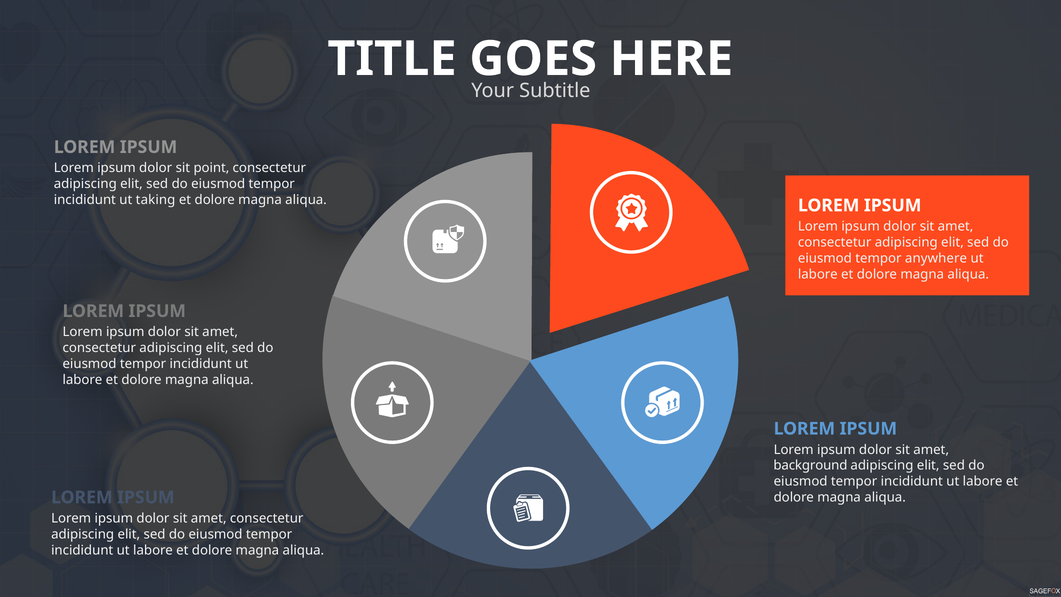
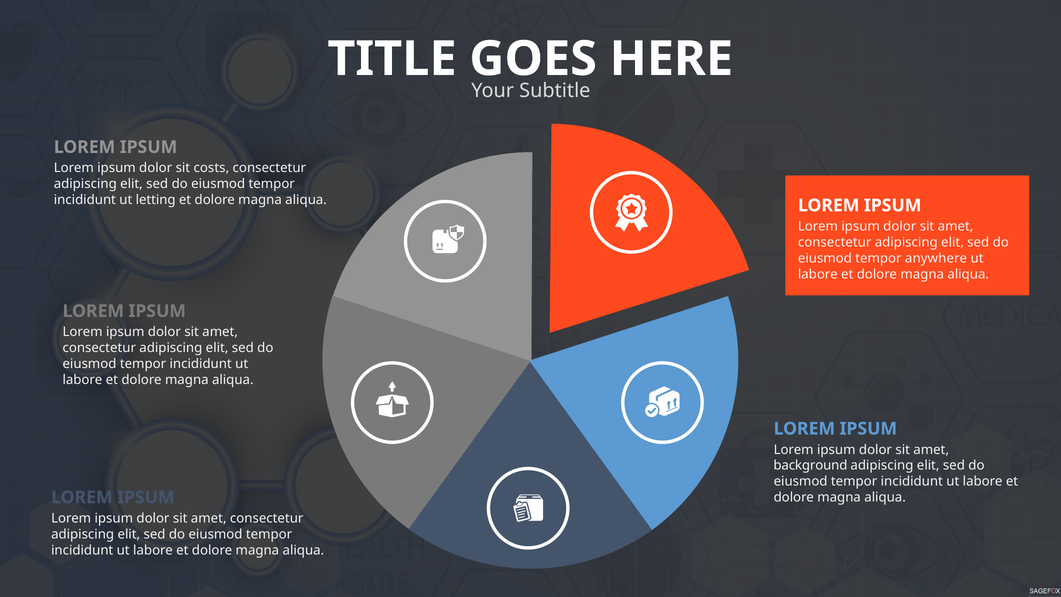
point: point -> costs (211, 168)
taking: taking -> letting (156, 200)
